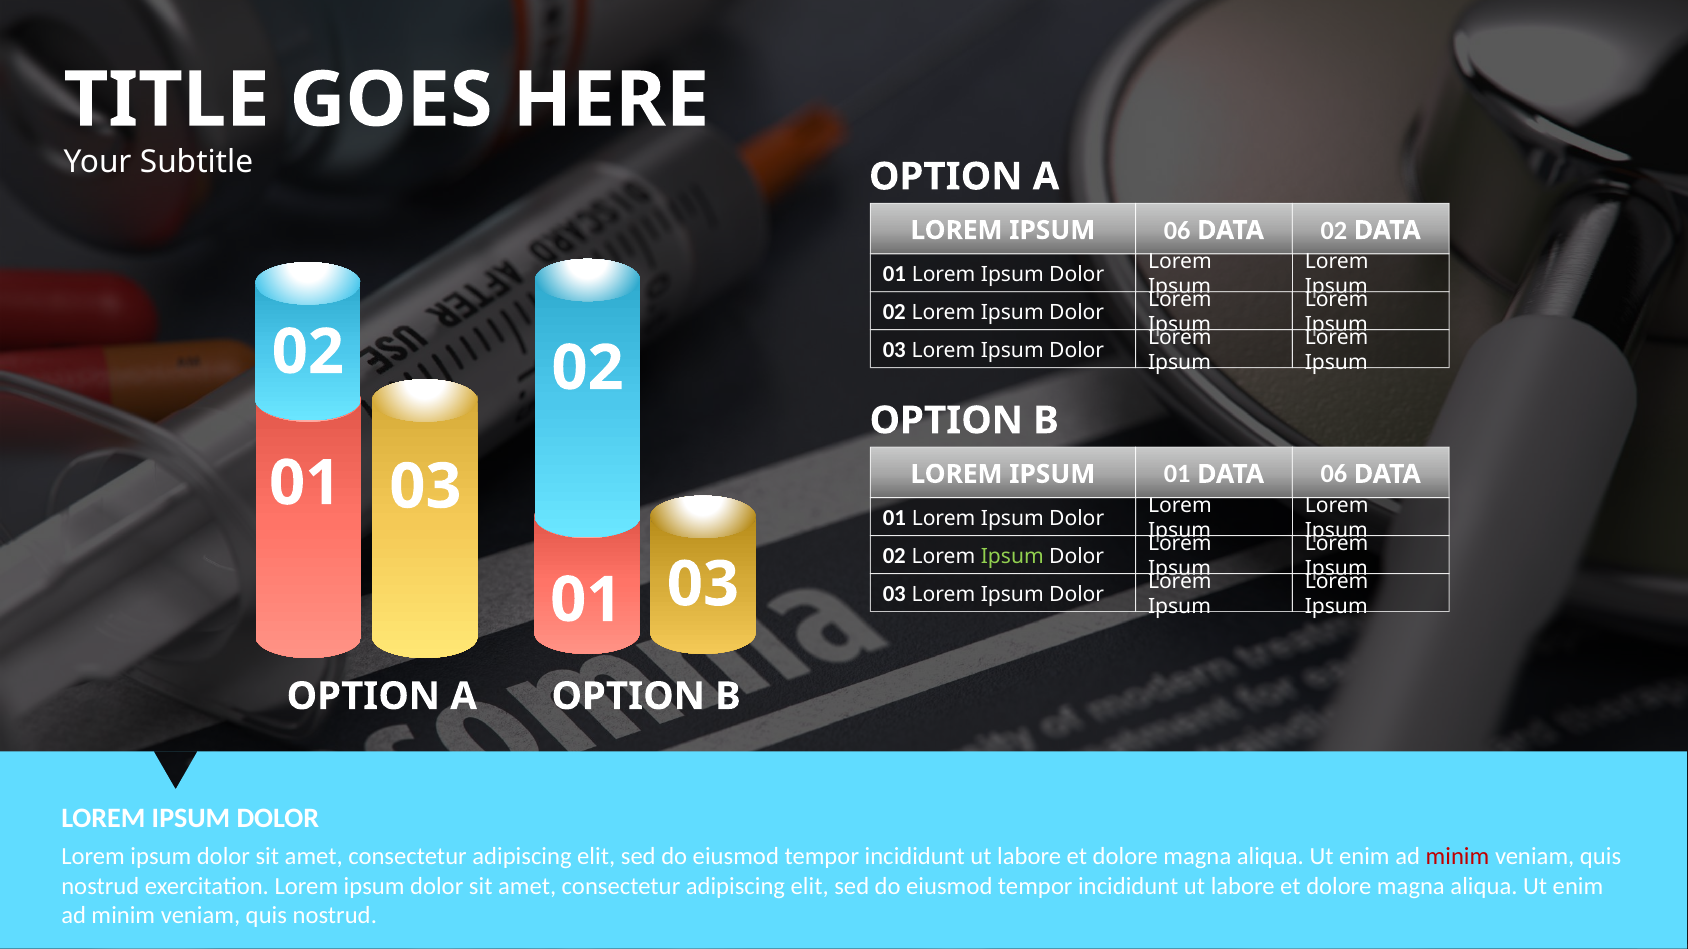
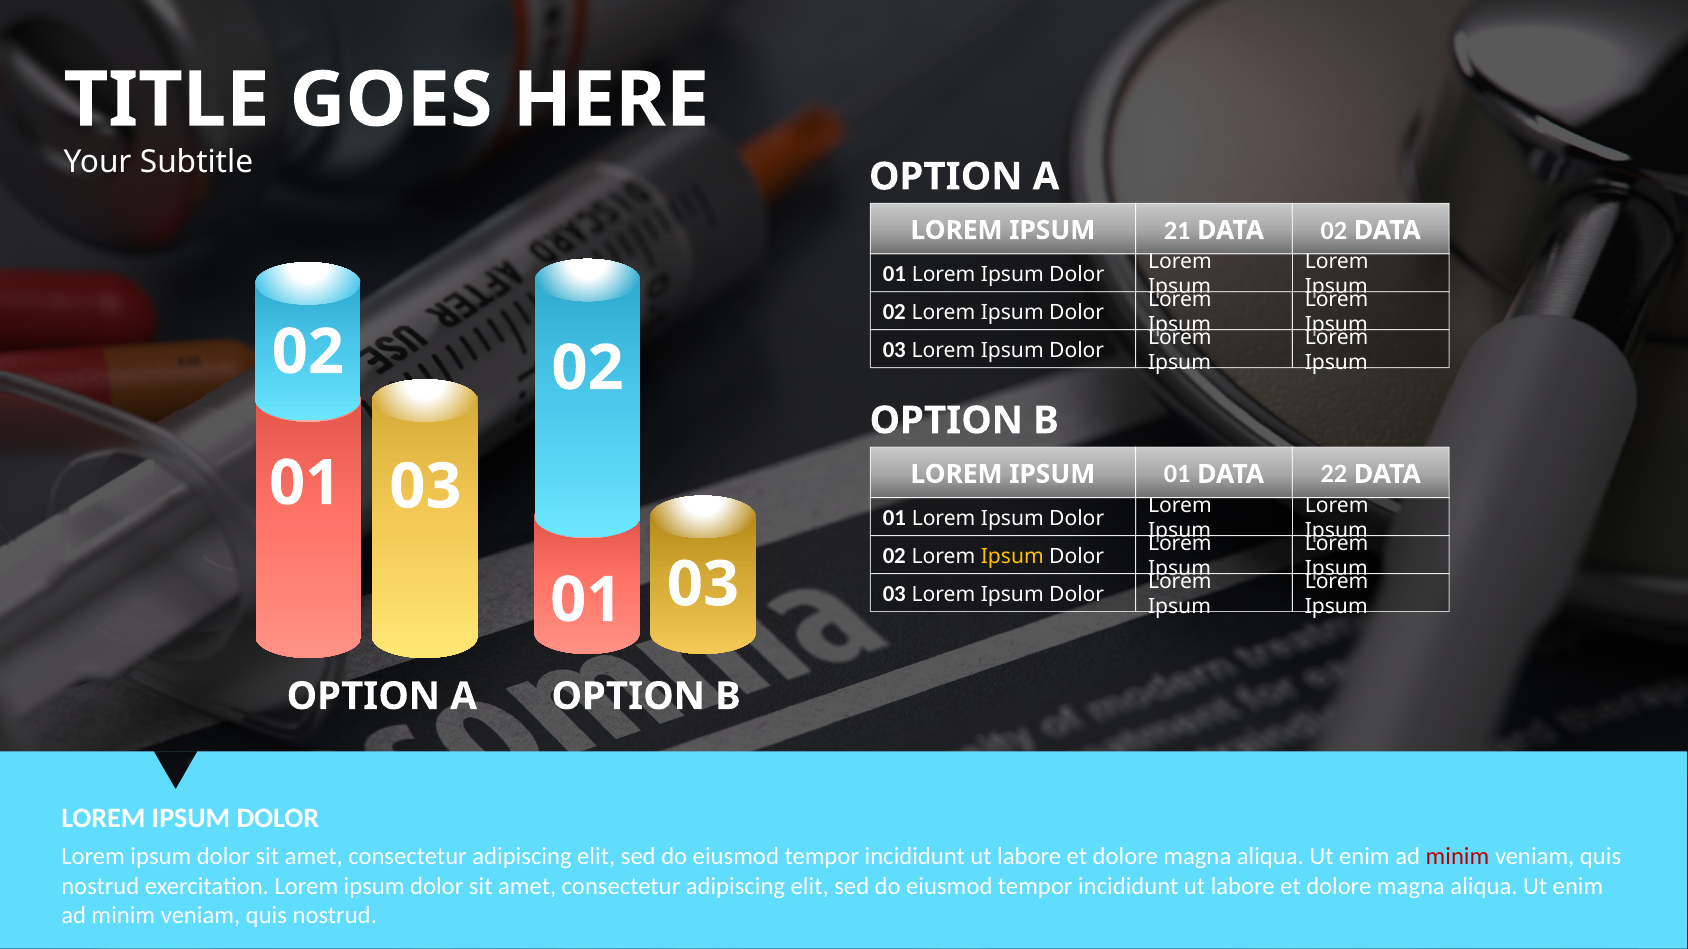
IPSUM 06: 06 -> 21 (1177, 230)
DATA 06: 06 -> 22 (1334, 474)
Ipsum colour: light green -> yellow (1012, 557)
